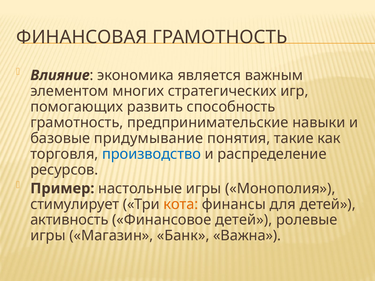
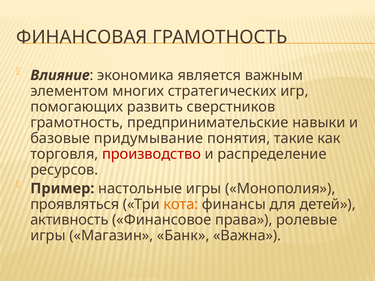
способность: способность -> сверстников (231, 107)
производство colour: blue -> red (151, 154)
стимулирует: стимулирует -> проявляться (75, 204)
Финансовое детей: детей -> права (244, 220)
